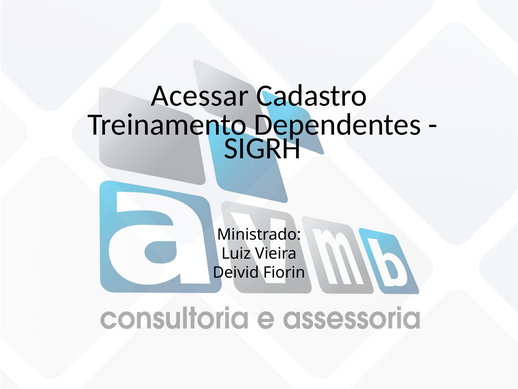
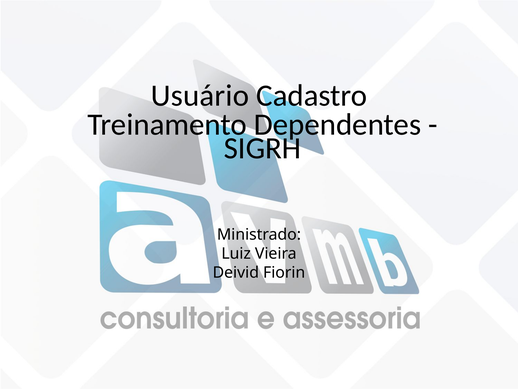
Acessar: Acessar -> Usuário (200, 95)
